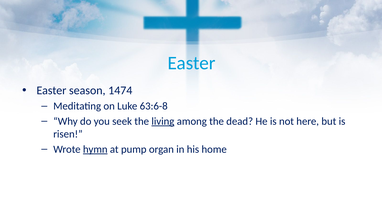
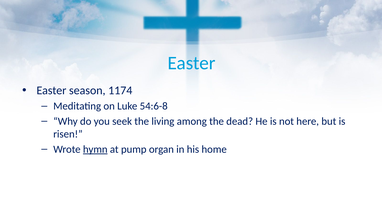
1474: 1474 -> 1174 (120, 90)
63:6-8: 63:6-8 -> 54:6-8 (154, 106)
living underline: present -> none (163, 121)
